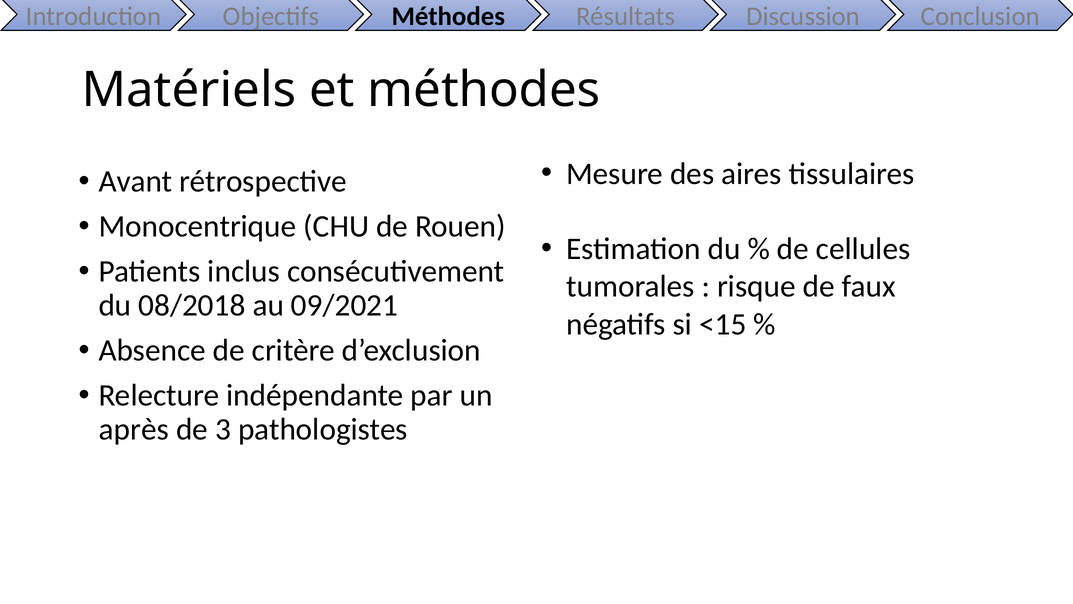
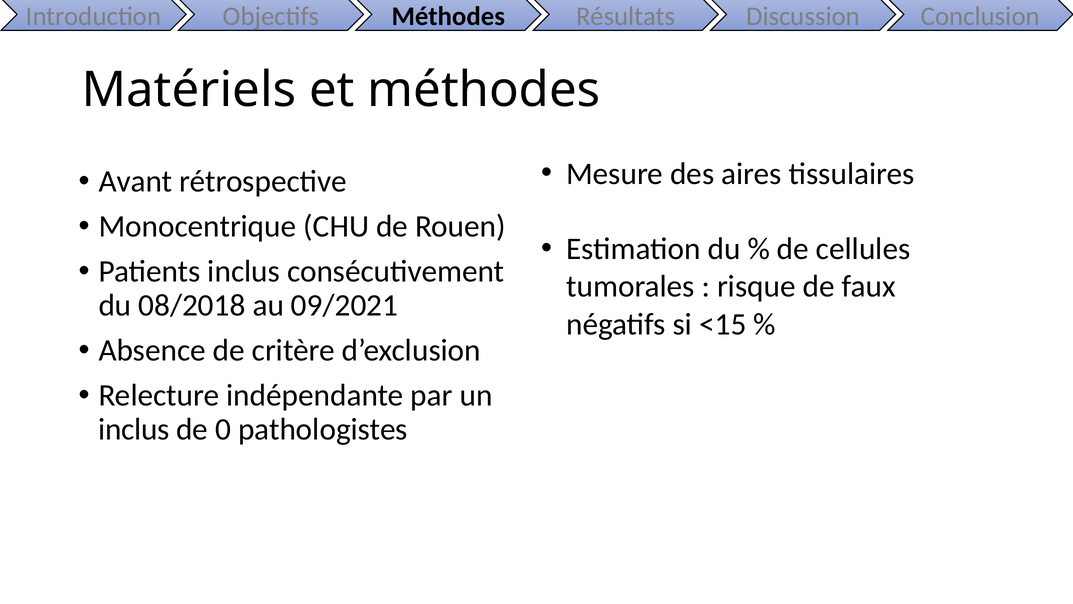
après: après -> inclus (134, 429)
3: 3 -> 0 (223, 429)
